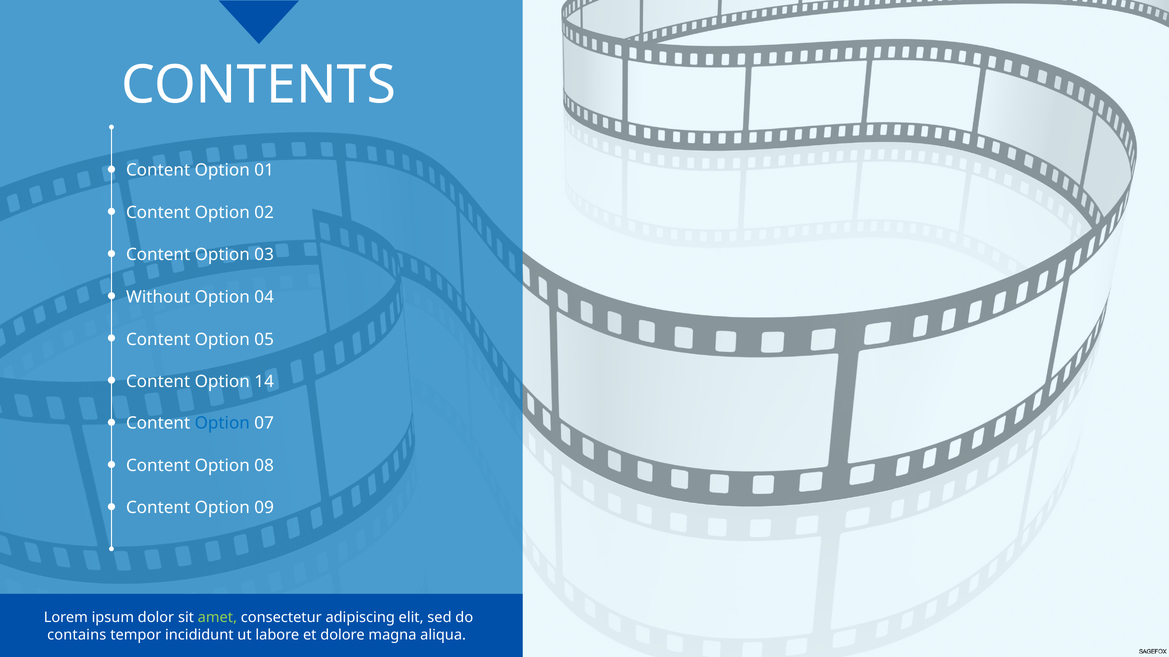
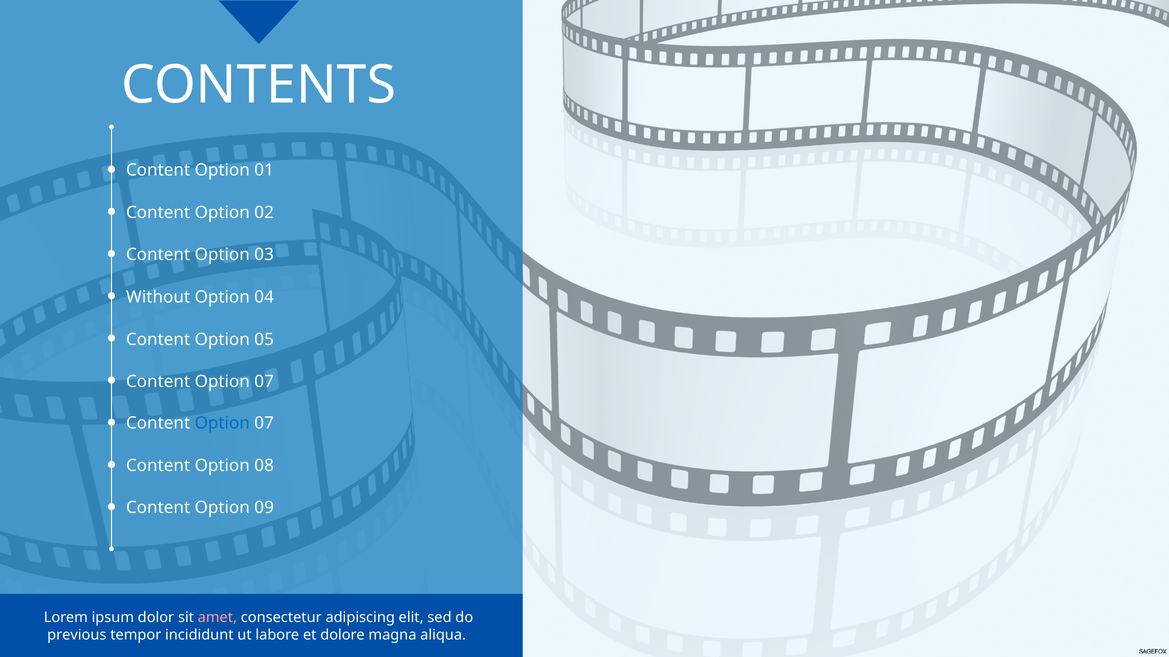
14: 14 -> 07 (264, 382)
amet colour: light green -> pink (217, 618)
contains: contains -> previous (77, 635)
